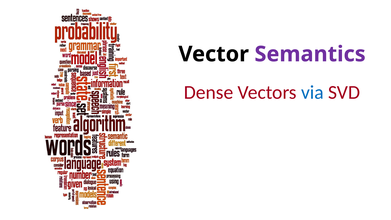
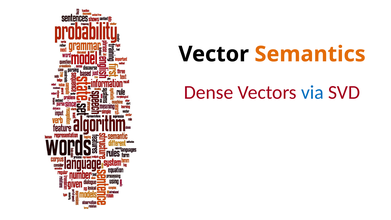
Semantics colour: purple -> orange (310, 54)
